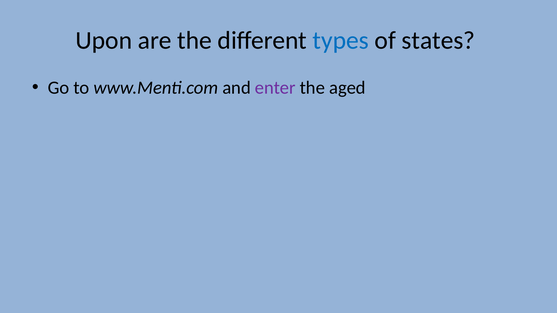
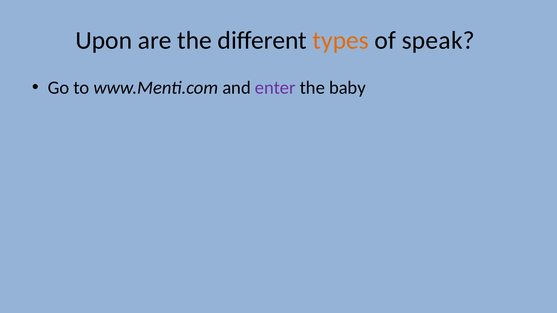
types colour: blue -> orange (341, 40)
states: states -> speak (438, 40)
aged: aged -> baby (347, 88)
